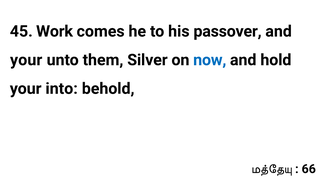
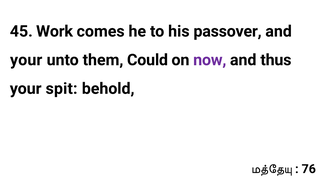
Silver: Silver -> Could (147, 60)
now colour: blue -> purple (210, 60)
hold: hold -> thus (276, 60)
into: into -> spit (62, 89)
66: 66 -> 76 (309, 169)
